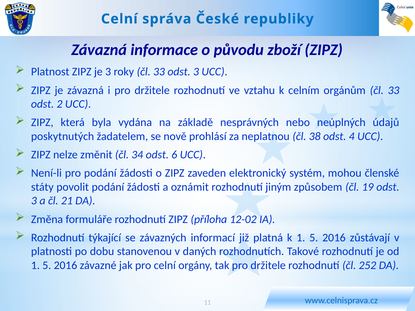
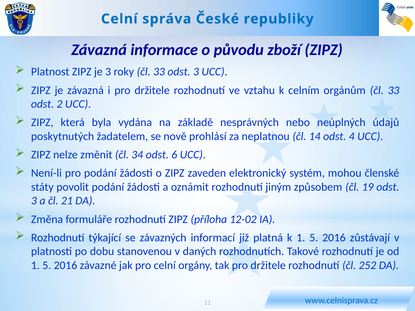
38: 38 -> 14 (315, 136)
